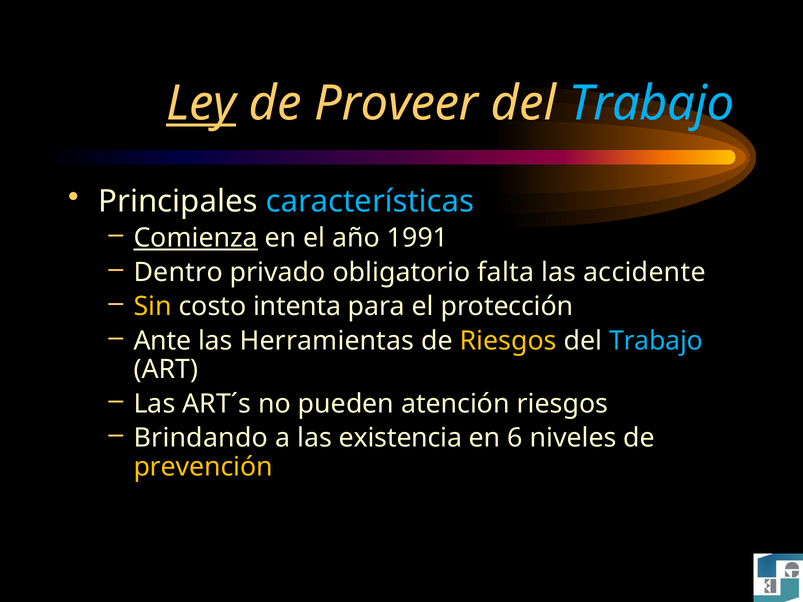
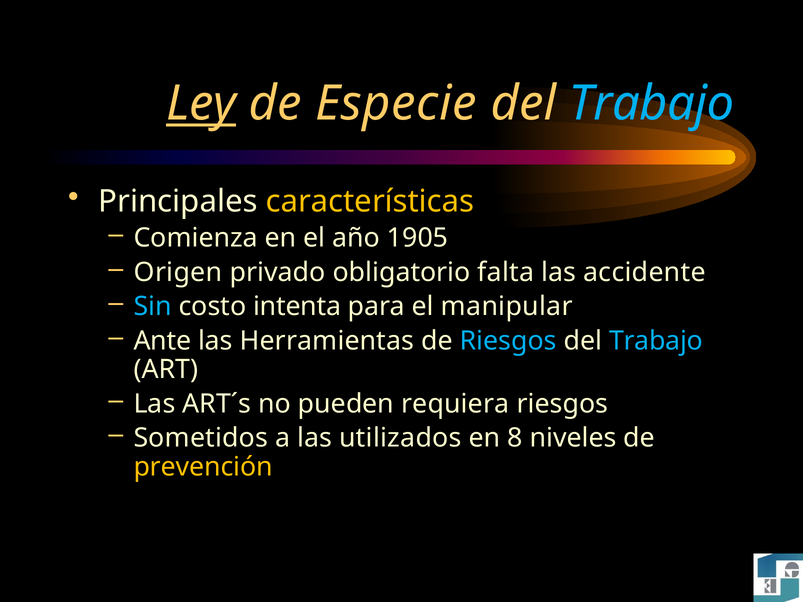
Proveer: Proveer -> Especie (396, 104)
características colour: light blue -> yellow (370, 201)
Comienza underline: present -> none (196, 238)
1991: 1991 -> 1905 (418, 238)
Dentro: Dentro -> Origen (178, 272)
Sin colour: yellow -> light blue (153, 307)
protección: protección -> manipular (507, 307)
Riesgos colour: yellow -> light blue (508, 341)
atención: atención -> requiera (455, 404)
Brindando: Brindando -> Sometidos (201, 438)
existencia: existencia -> utilizados (400, 438)
6: 6 -> 8 (515, 438)
